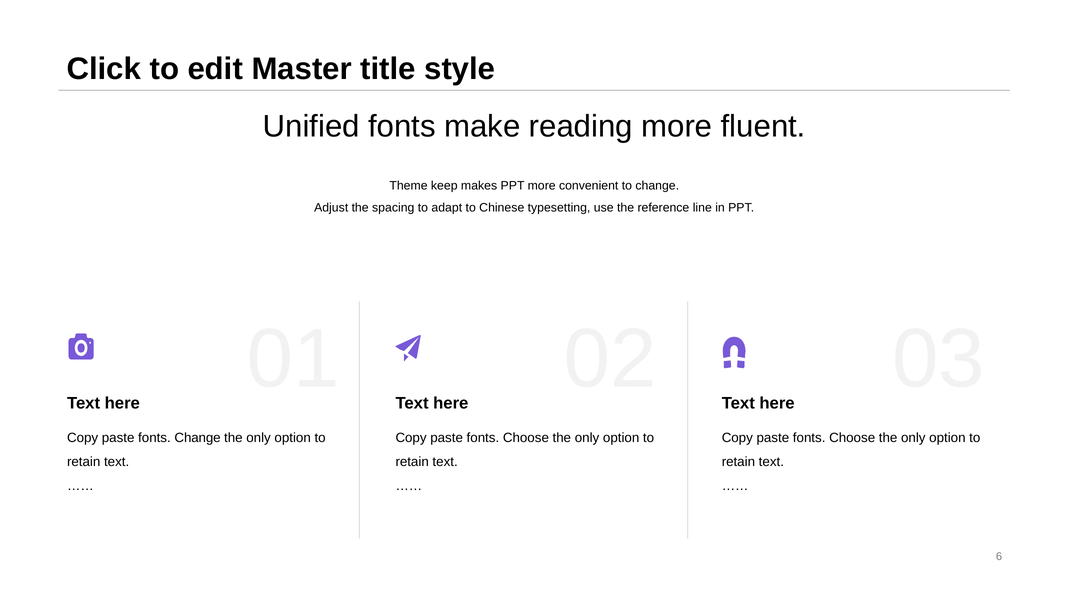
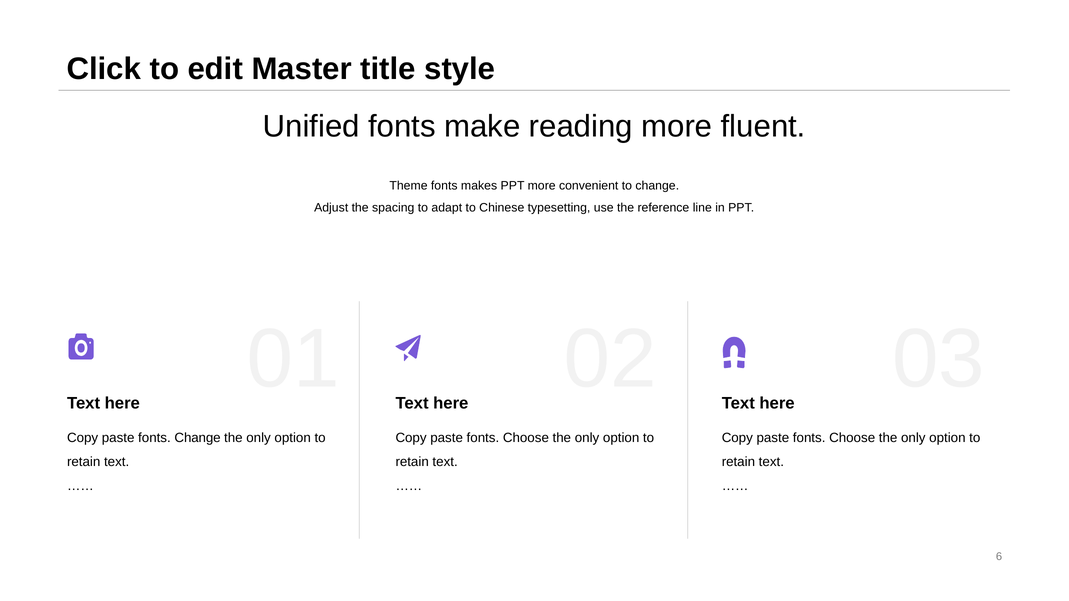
Theme keep: keep -> fonts (444, 186)
